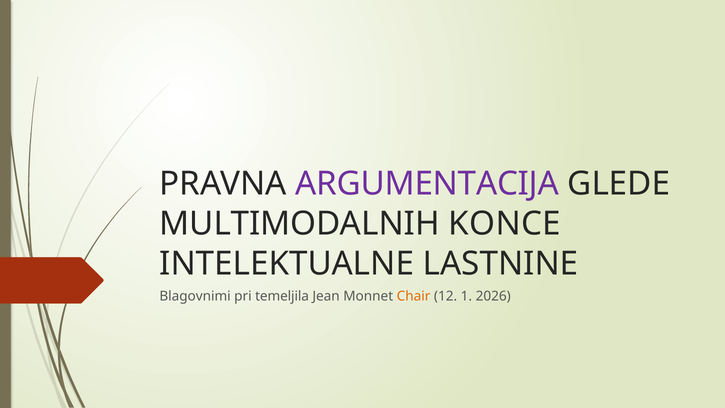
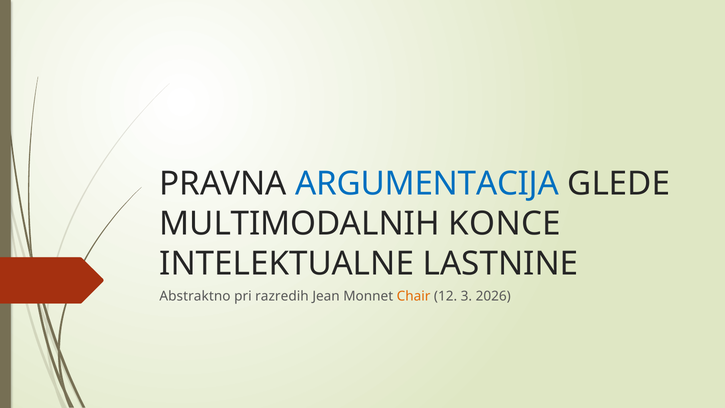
ARGUMENTACIJA colour: purple -> blue (427, 184)
Blagovnimi: Blagovnimi -> Abstraktno (195, 296)
temeljila: temeljila -> razredih (282, 296)
1: 1 -> 3 (466, 296)
